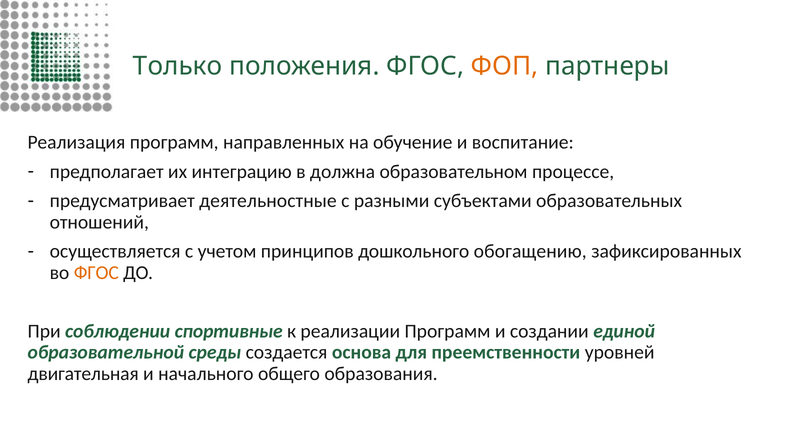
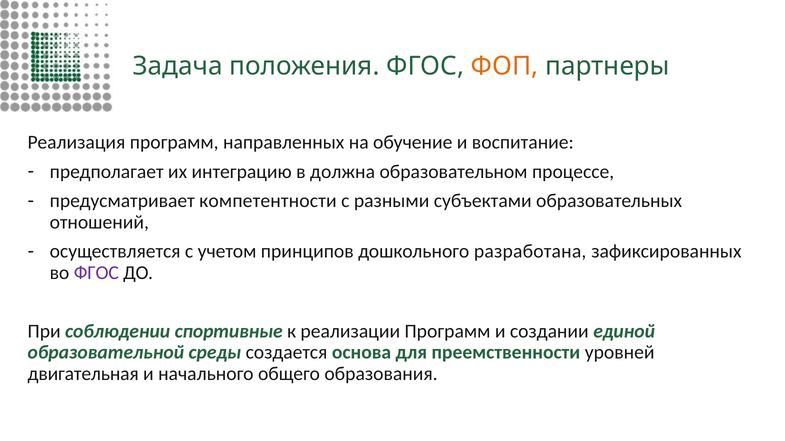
Только: Только -> Задача (178, 66)
деятельностные: деятельностные -> компетентности (268, 201)
обогащению: обогащению -> разработана (530, 252)
ФГОС colour: orange -> purple (96, 273)
